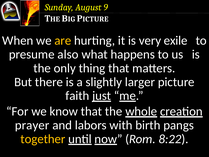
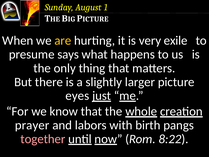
9: 9 -> 1 (106, 7)
also: also -> says (68, 54)
faith: faith -> eyes (77, 96)
together colour: yellow -> pink (43, 139)
